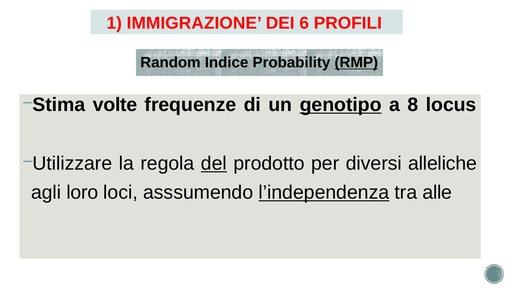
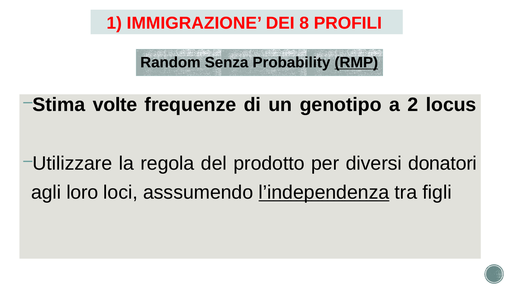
6: 6 -> 8 (304, 23)
Indice: Indice -> Senza (227, 63)
genotipo underline: present -> none (341, 105)
8: 8 -> 2 (413, 105)
del underline: present -> none (214, 164)
alleliche: alleliche -> donatori (443, 164)
alle: alle -> figli (437, 193)
